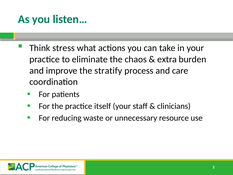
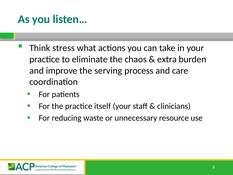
stratify: stratify -> serving (108, 70)
